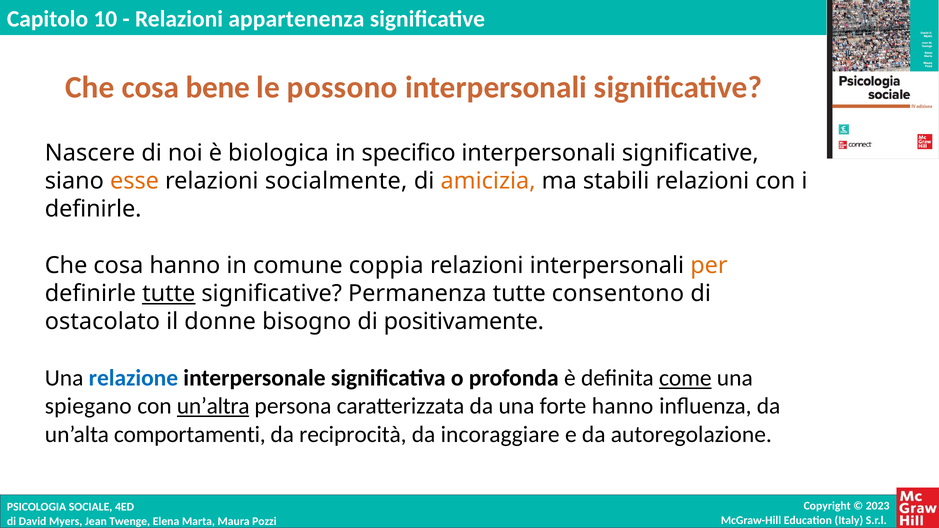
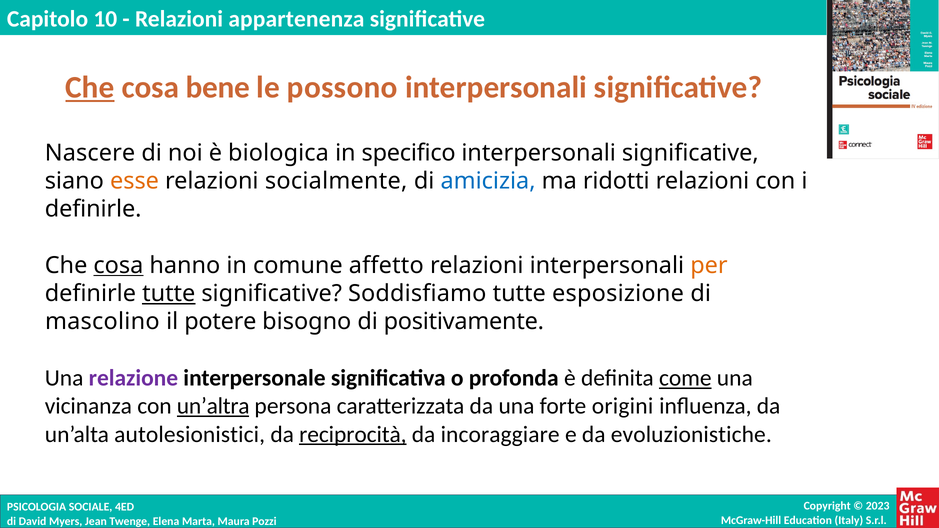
Che underline: none -> present (90, 88)
amicizia colour: orange -> blue (488, 181)
stabili: stabili -> ridotti (616, 181)
cosa underline: none -> present (118, 265)
coppia: coppia -> affetto (386, 265)
Permanenza: Permanenza -> Soddisfiamo (417, 294)
consentono: consentono -> esposizione (618, 294)
ostacolato: ostacolato -> mascolino (102, 322)
donne: donne -> potere (220, 322)
relazione colour: blue -> purple (133, 378)
spiegano: spiegano -> vicinanza (88, 406)
forte hanno: hanno -> origini (623, 406)
comportamenti: comportamenti -> autolesionistici (190, 435)
reciprocità underline: none -> present (353, 435)
autoregolazione: autoregolazione -> evoluzionistiche (691, 435)
